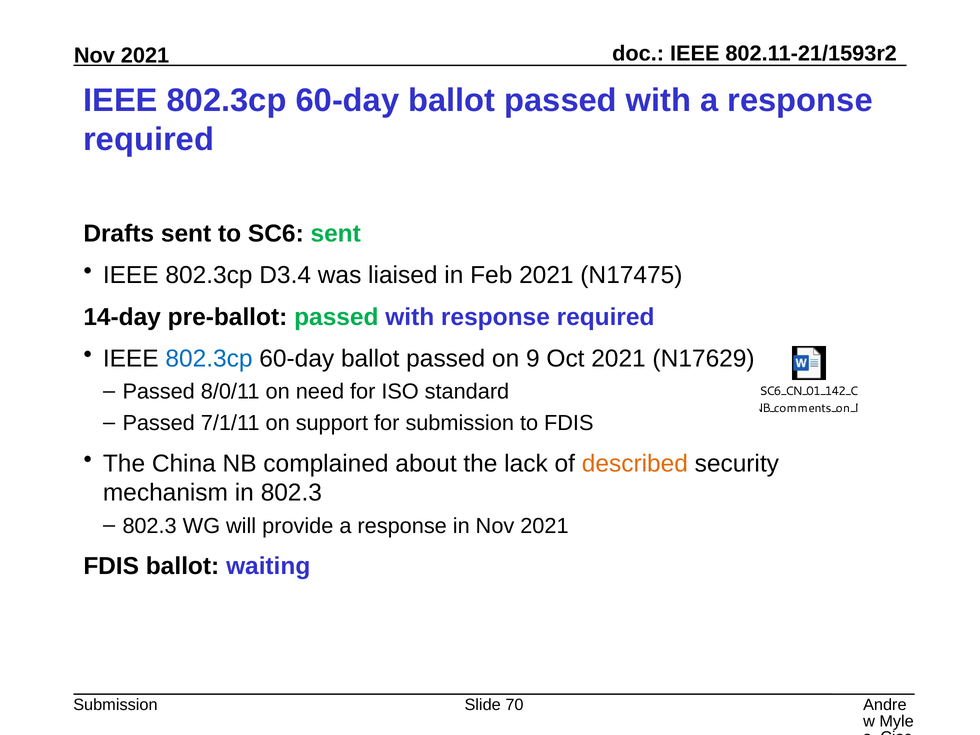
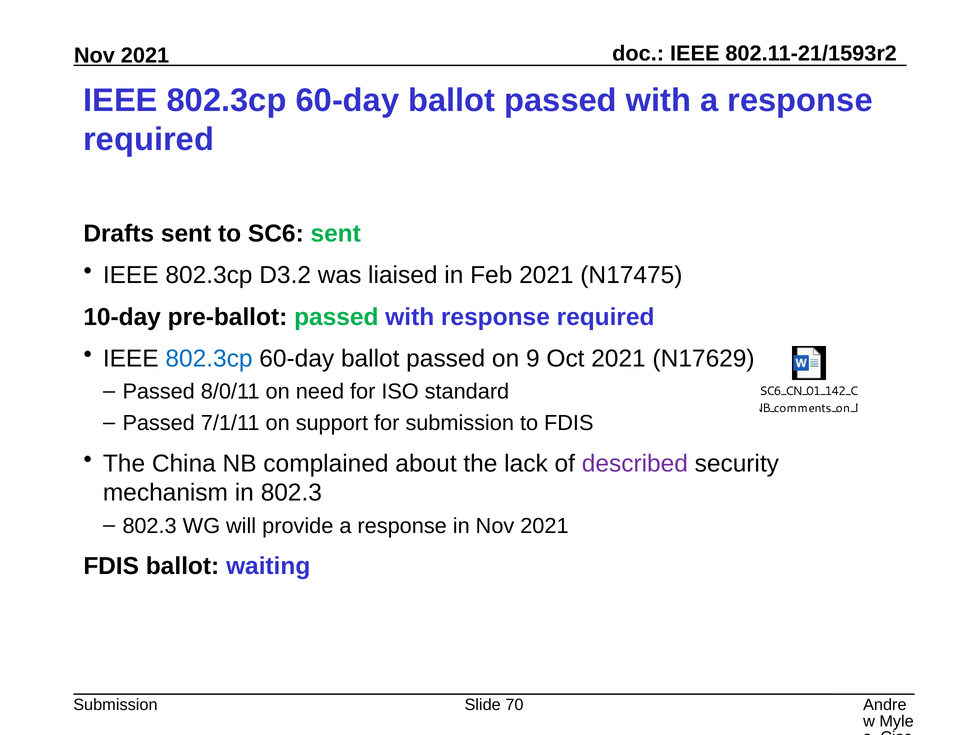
D3.4: D3.4 -> D3.2 (285, 275)
14-day: 14-day -> 10-day (122, 317)
described colour: orange -> purple (635, 463)
